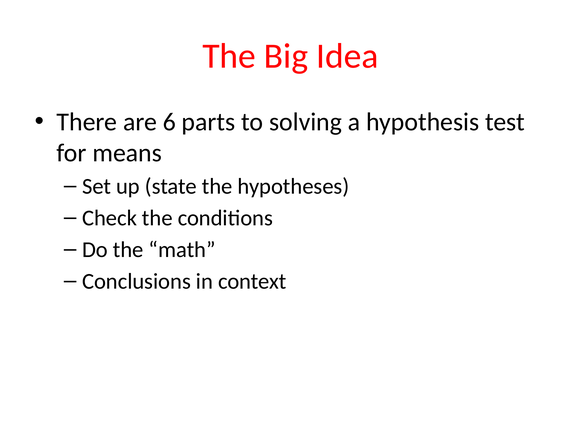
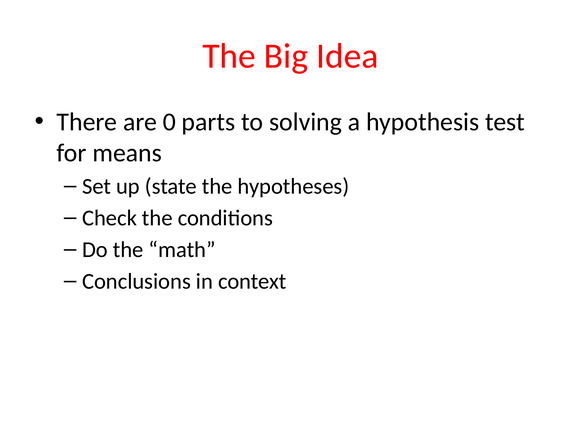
6: 6 -> 0 (169, 122)
